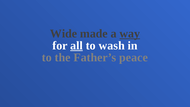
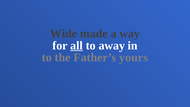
way underline: present -> none (130, 34)
wash: wash -> away (112, 45)
peace: peace -> yours (134, 57)
